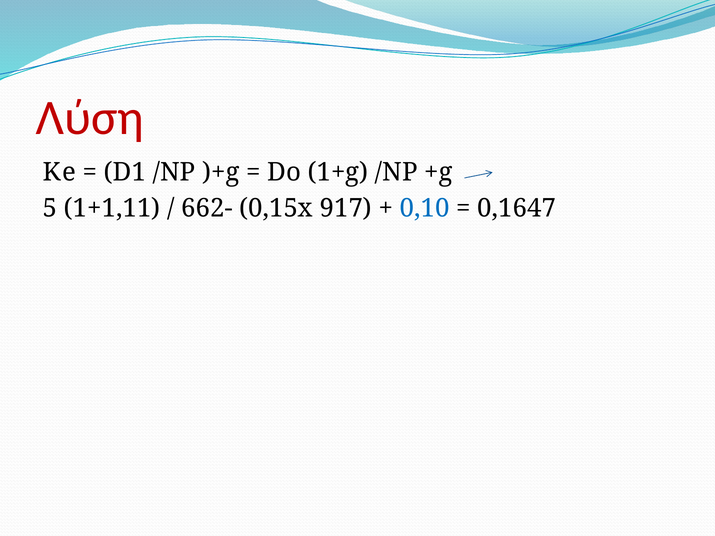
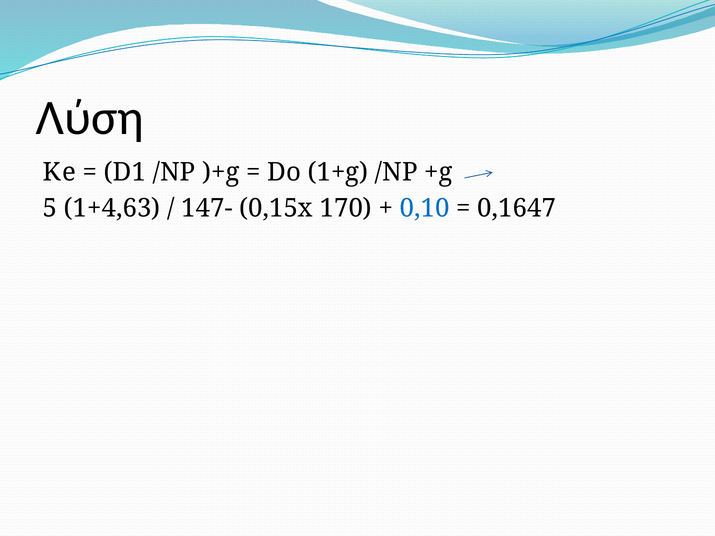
Λύση colour: red -> black (90, 118)
1+1,11: 1+1,11 -> 1+4,63 (112, 208)
662-: 662- -> 147- (207, 208)
917: 917 -> 170 (346, 208)
